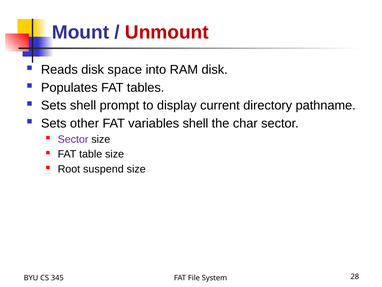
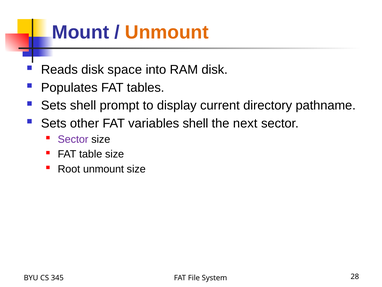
Unmount colour: red -> orange (167, 32)
char: char -> next (245, 123)
Root suspend: suspend -> unmount (103, 169)
